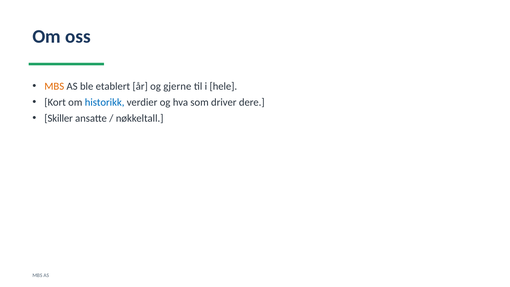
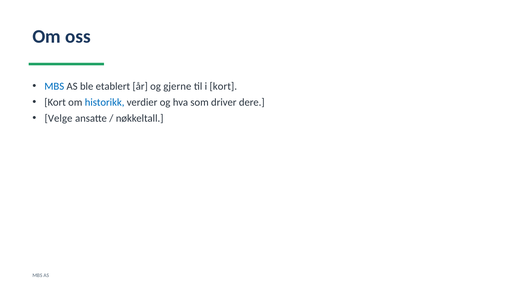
MBS colour: orange -> blue (54, 86)
i hele: hele -> kort (223, 86)
Skiller: Skiller -> Velge (59, 118)
